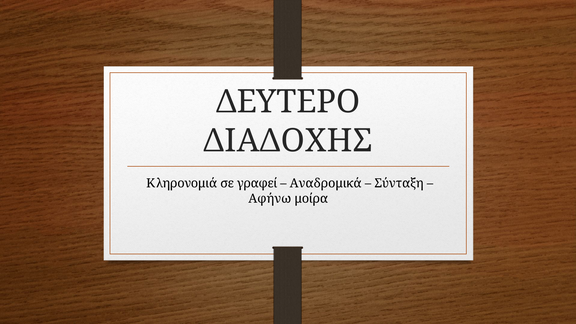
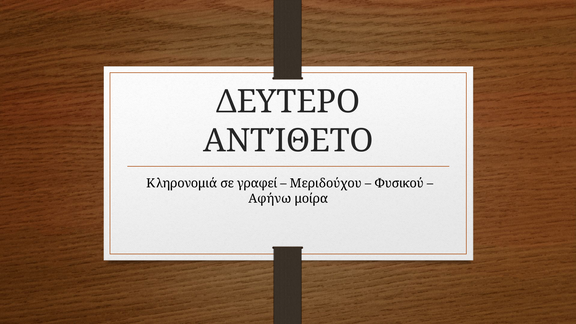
ΔΙΑΔΟΧΗΣ: ΔΙΑΔΟΧΗΣ -> ΑΝΤΊΘΕΤΟ (288, 141)
Αναδρομικά: Αναδρομικά -> Μεριδούχου (326, 183)
Σύνταξη: Σύνταξη -> Φυσικού (399, 183)
